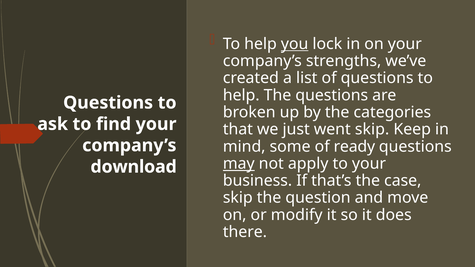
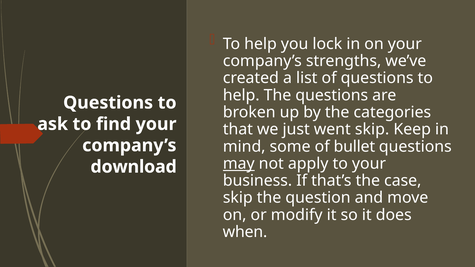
you underline: present -> none (295, 44)
ready: ready -> bullet (354, 147)
there: there -> when (245, 232)
